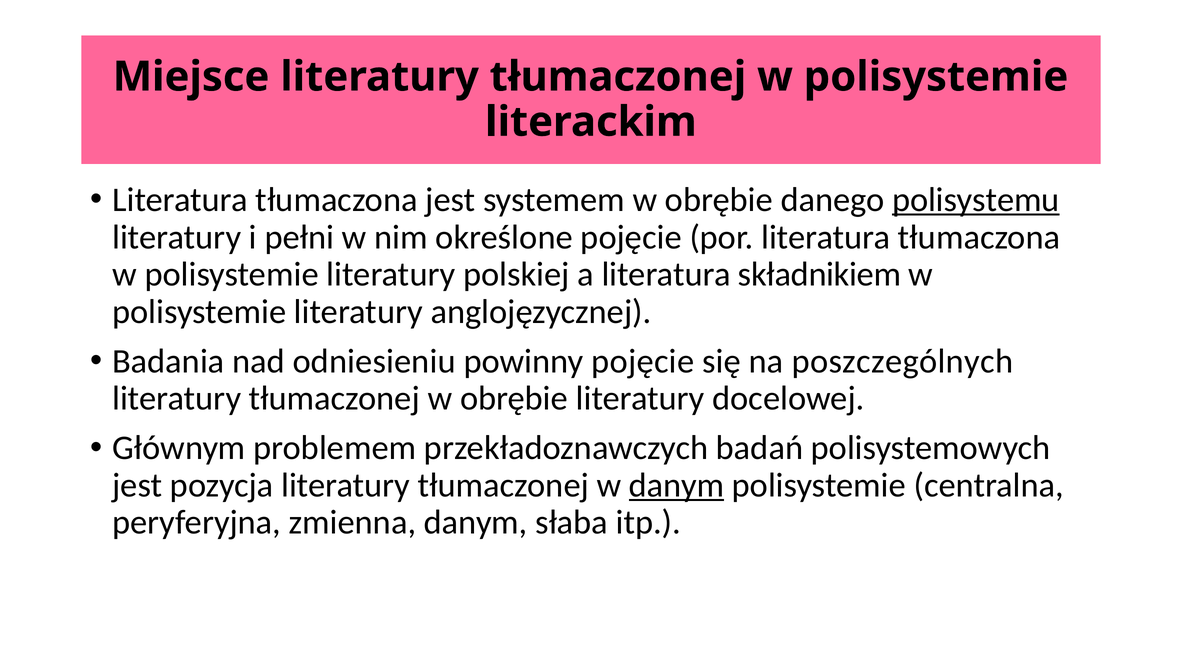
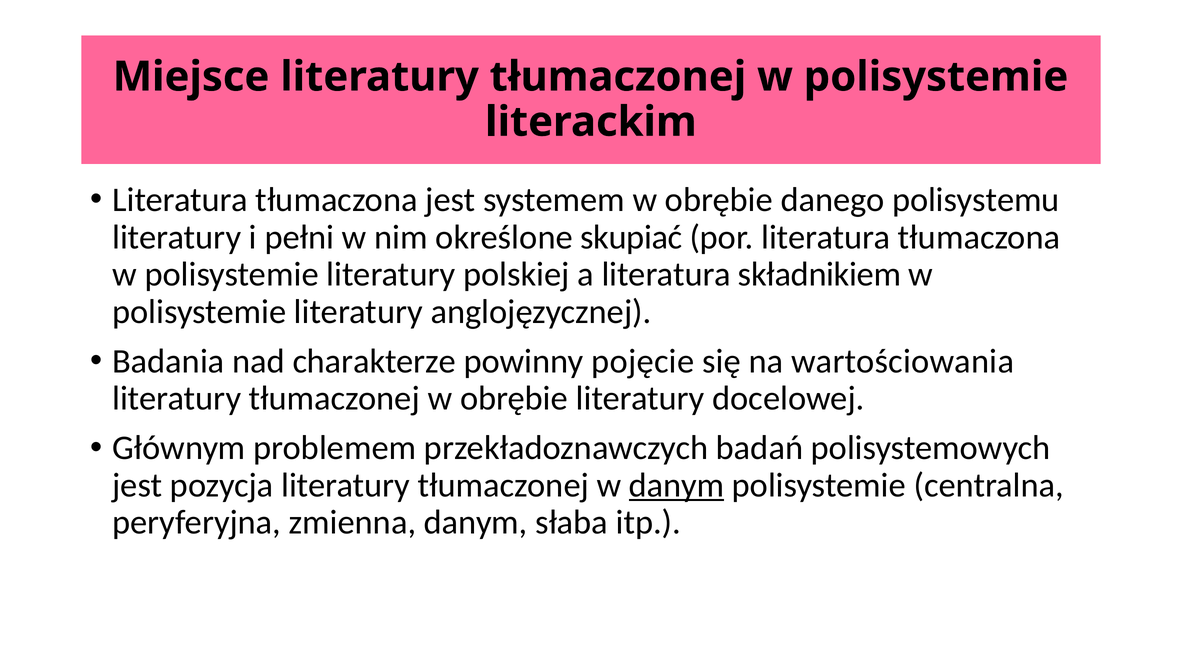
polisystemu underline: present -> none (976, 200)
określone pojęcie: pojęcie -> skupiać (631, 237)
odniesieniu: odniesieniu -> charakterze (374, 361)
poszczególnych: poszczególnych -> wartościowania (903, 361)
